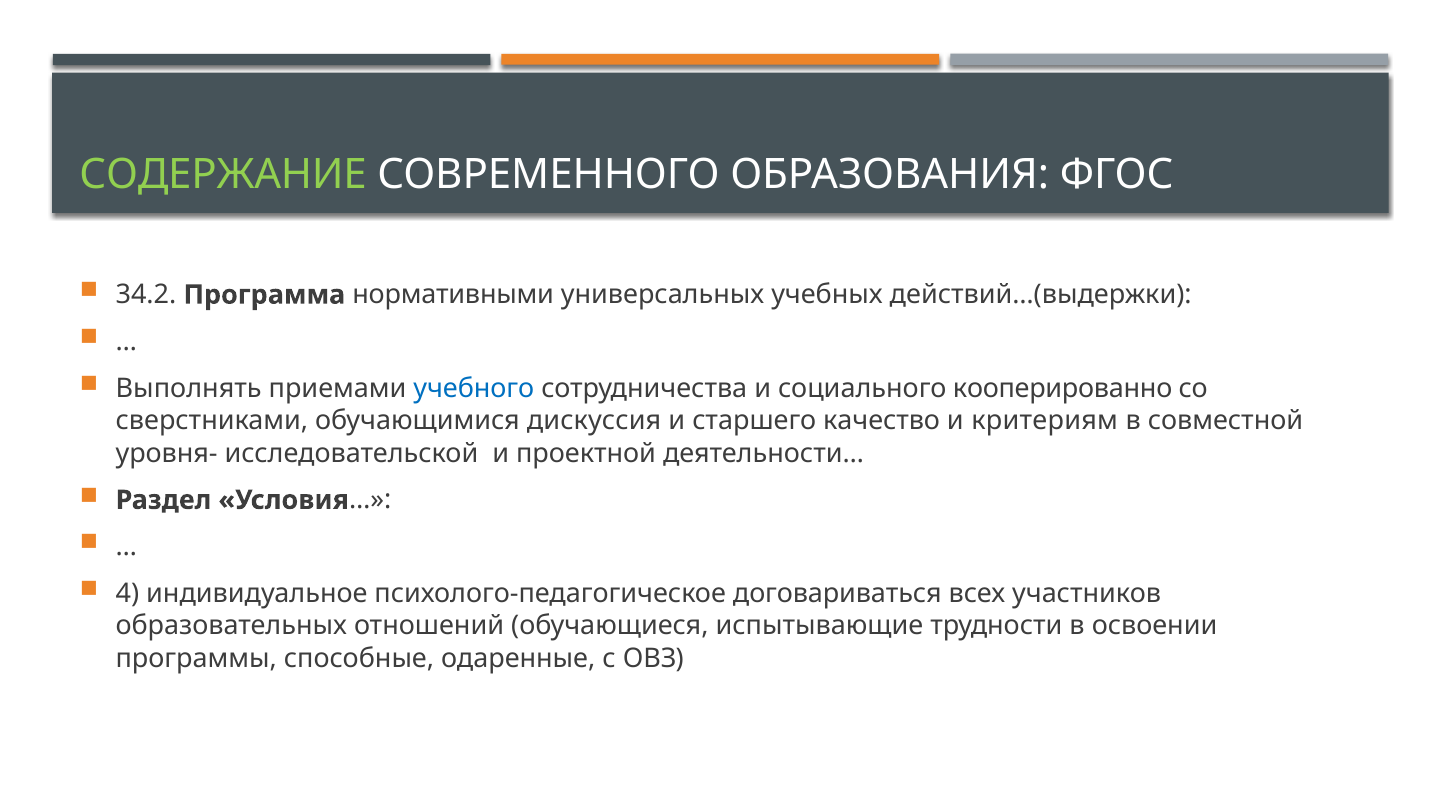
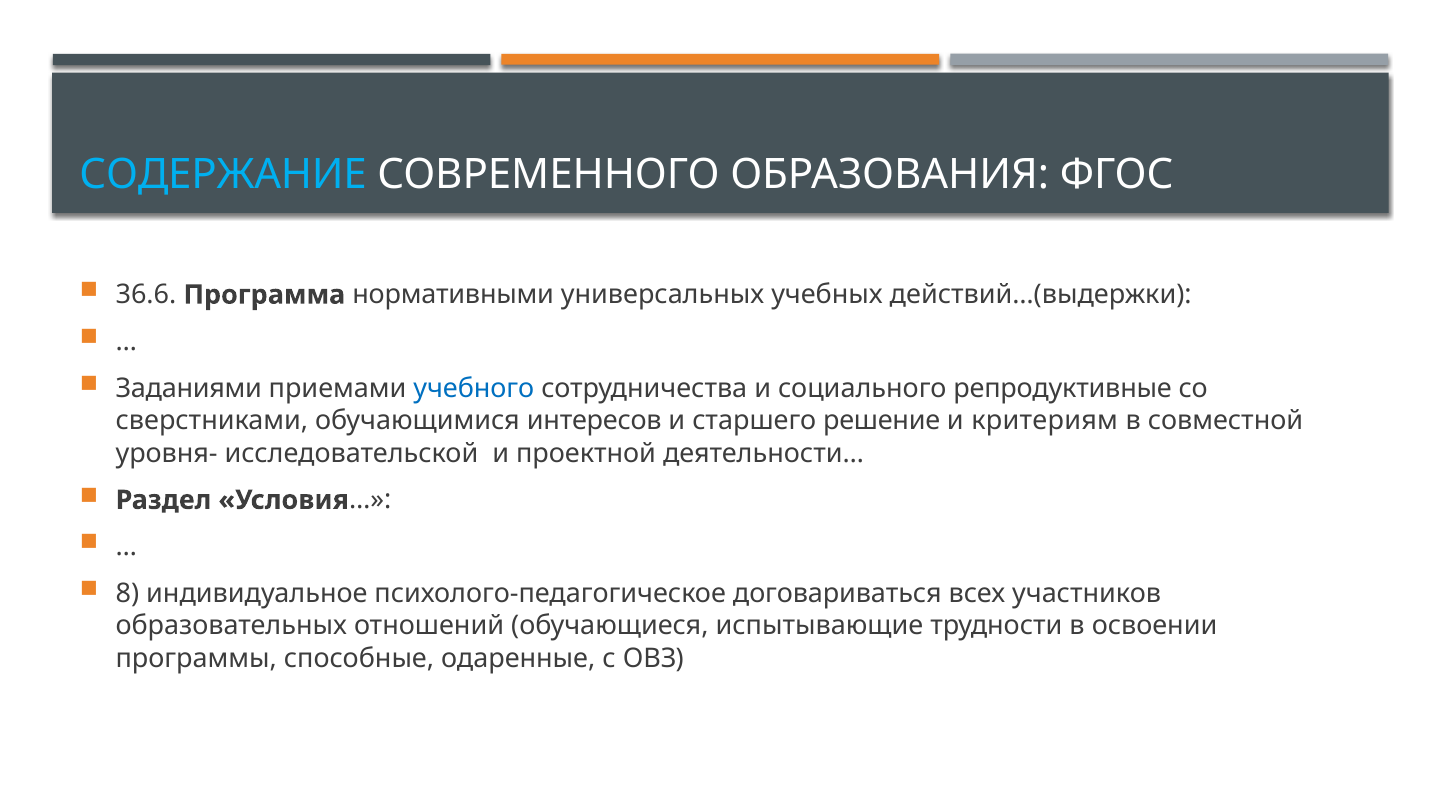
СОДЕРЖАНИЕ colour: light green -> light blue (223, 175)
34.2: 34.2 -> 36.6 (146, 295)
Выполнять: Выполнять -> Заданиями (189, 389)
кооперированно: кооперированно -> репродуктивные (1063, 389)
дискуссия: дискуссия -> интересов (594, 421)
качество: качество -> решение (882, 421)
4: 4 -> 8 (127, 594)
